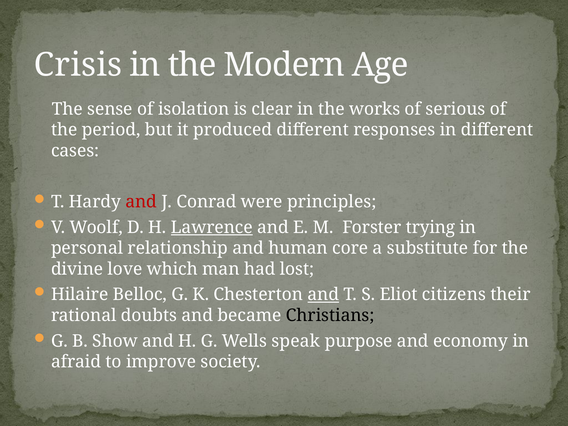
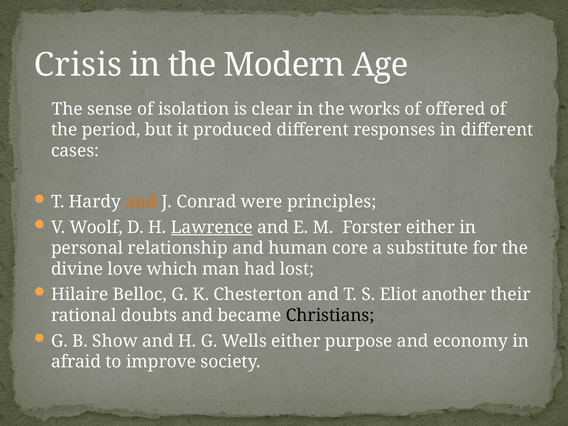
serious: serious -> offered (456, 109)
and colour: red -> orange (141, 202)
Forster trying: trying -> either (430, 227)
and underline: present -> none (323, 295)
citizens: citizens -> another (454, 295)
Wells speak: speak -> either (296, 341)
